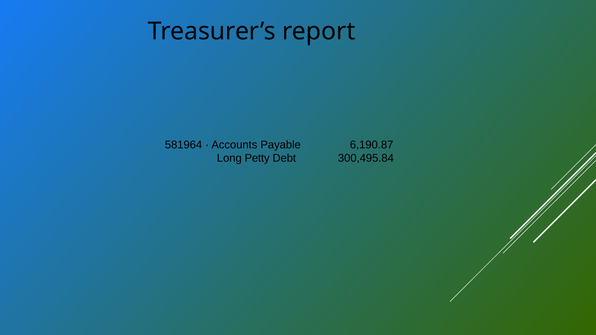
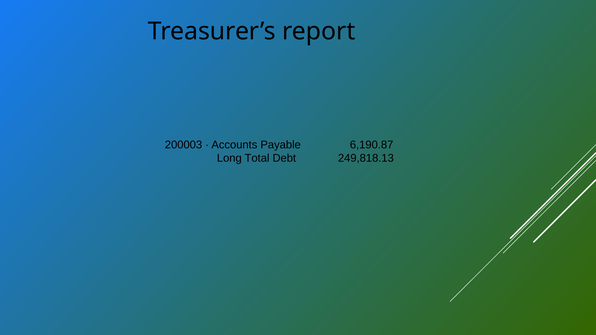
581964: 581964 -> 200003 (184, 145)
Petty: Petty -> Total (257, 158)
300,495.84: 300,495.84 -> 249,818.13 (366, 158)
